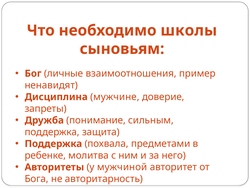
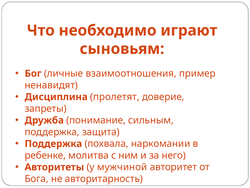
школы: школы -> играют (189, 30)
мужчине: мужчине -> пролетят (115, 97)
предметами: предметами -> наркомании (161, 143)
